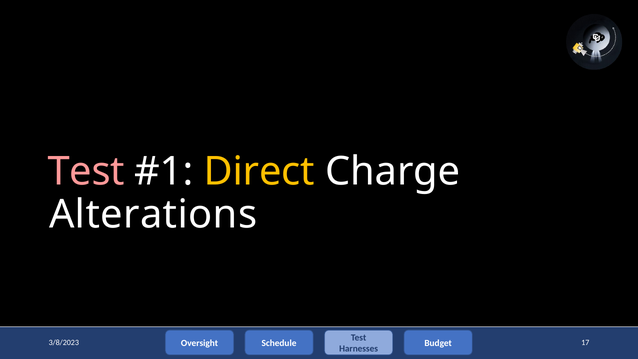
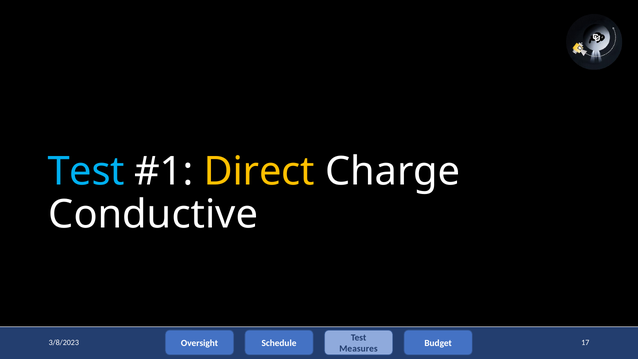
Test colour: pink -> light blue (86, 171)
Alterations: Alterations -> Conductive (153, 215)
Harnesses: Harnesses -> Measures (358, 349)
